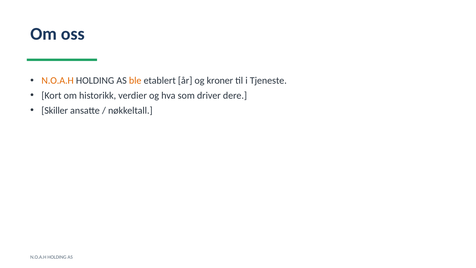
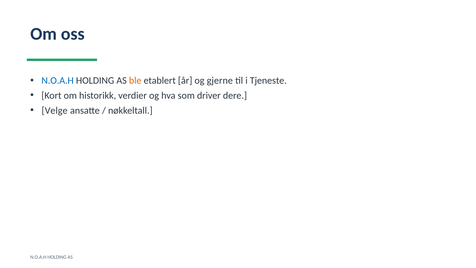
N.O.A.H colour: orange -> blue (58, 81)
kroner: kroner -> gjerne (220, 81)
Skiller: Skiller -> Velge (55, 110)
